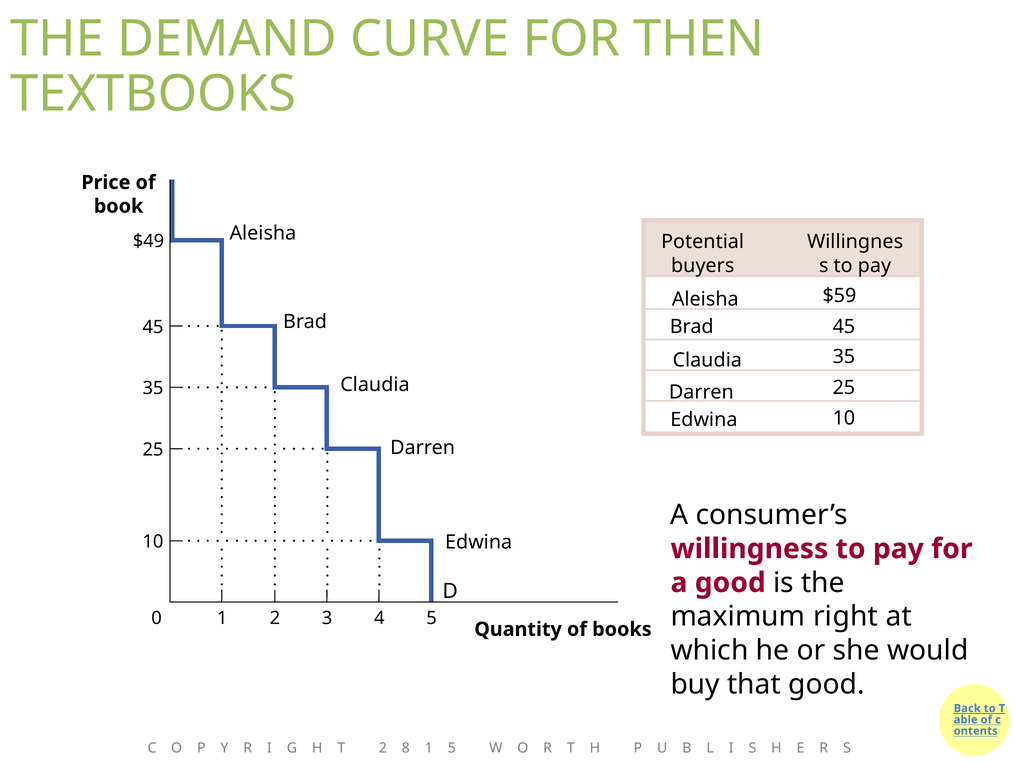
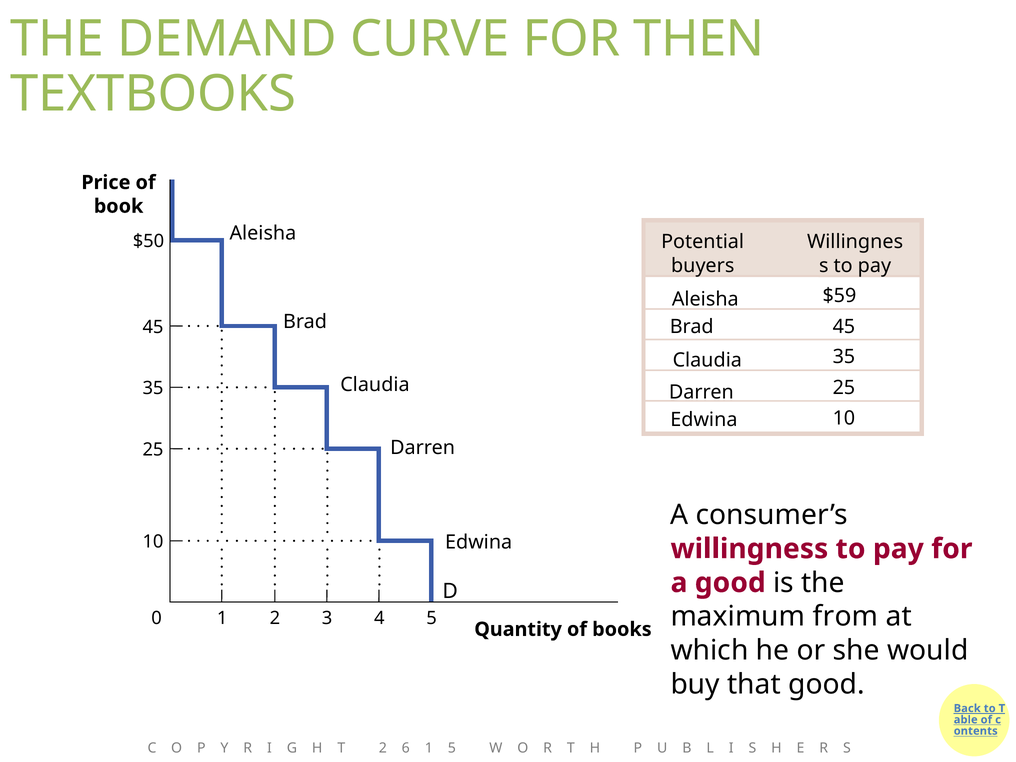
$49: $49 -> $50 (148, 241)
right: right -> from (846, 617)
8: 8 -> 6 (406, 748)
